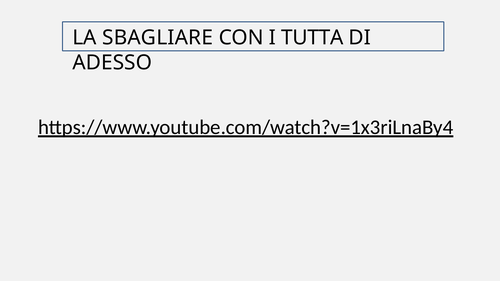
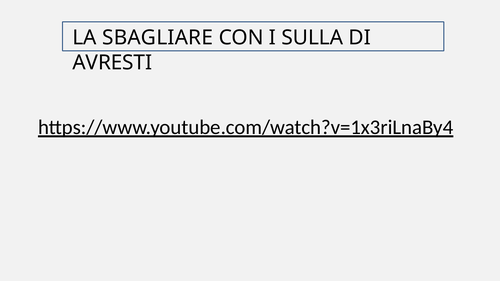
TUTTA: TUTTA -> SULLA (312, 38)
ADESSO: ADESSO -> AVRESTI (112, 63)
